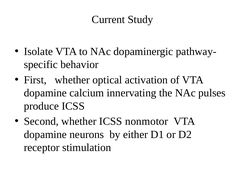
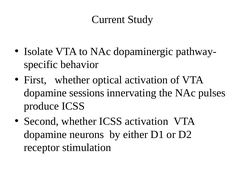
calcium: calcium -> sessions (87, 93)
ICSS nonmotor: nonmotor -> activation (147, 121)
